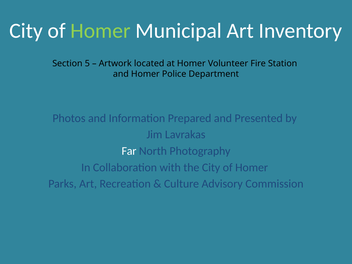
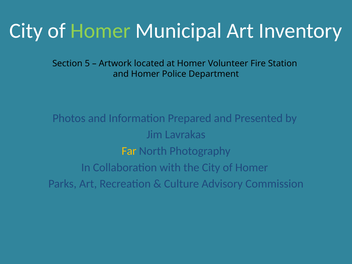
Far colour: white -> yellow (129, 151)
